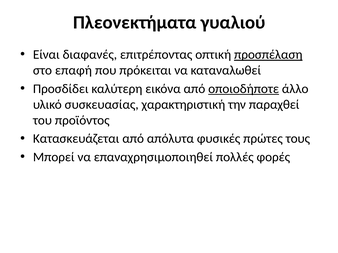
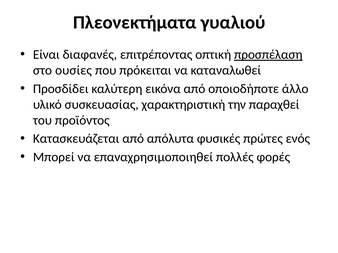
επαφή: επαφή -> ουσίες (73, 71)
οποιοδήποτε underline: present -> none (244, 89)
τους: τους -> ενός (298, 139)
